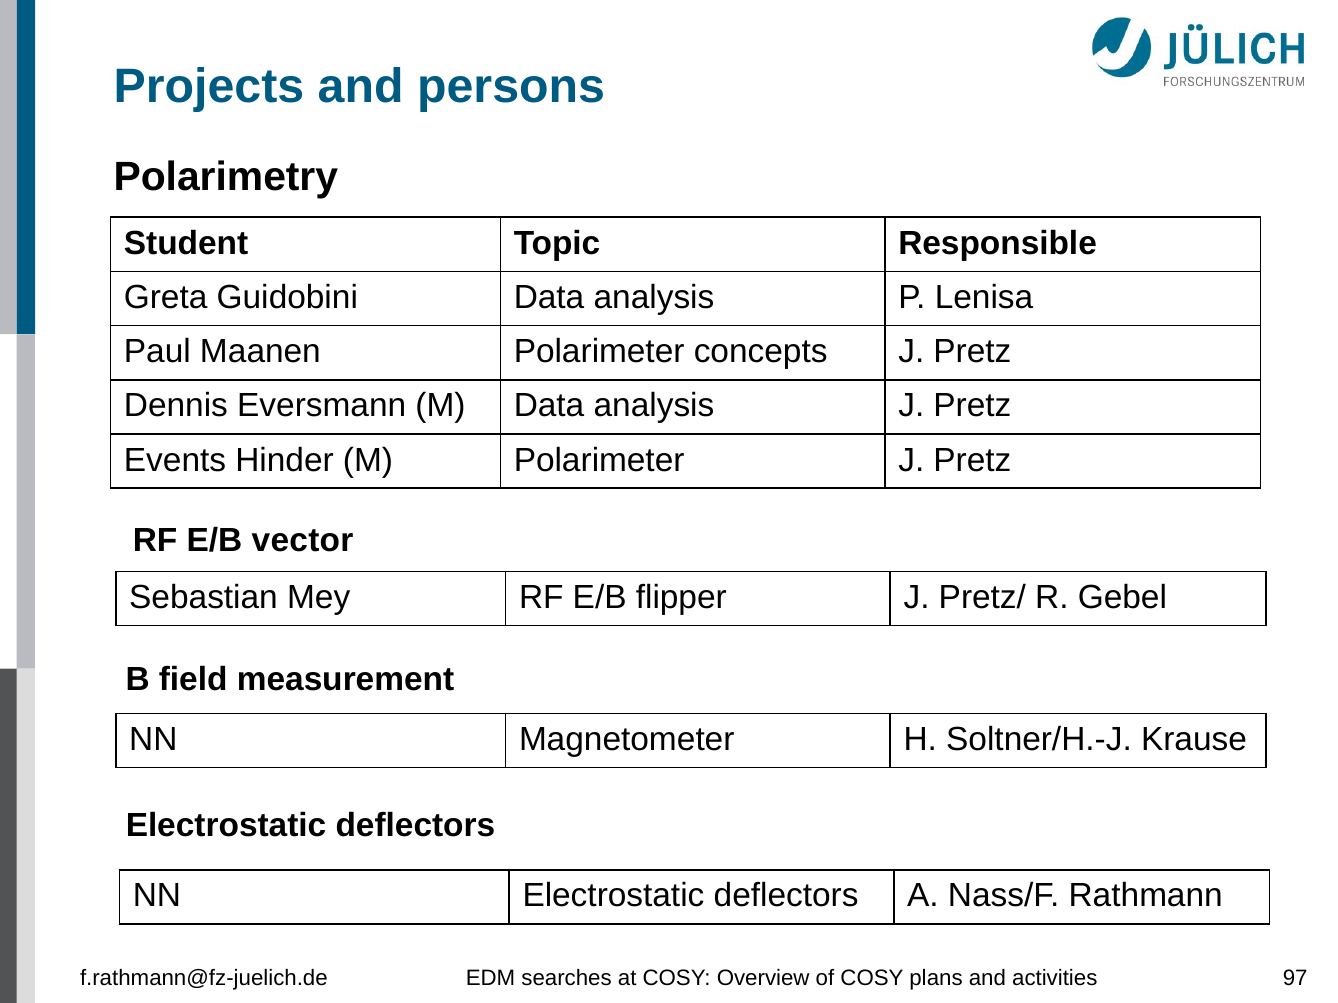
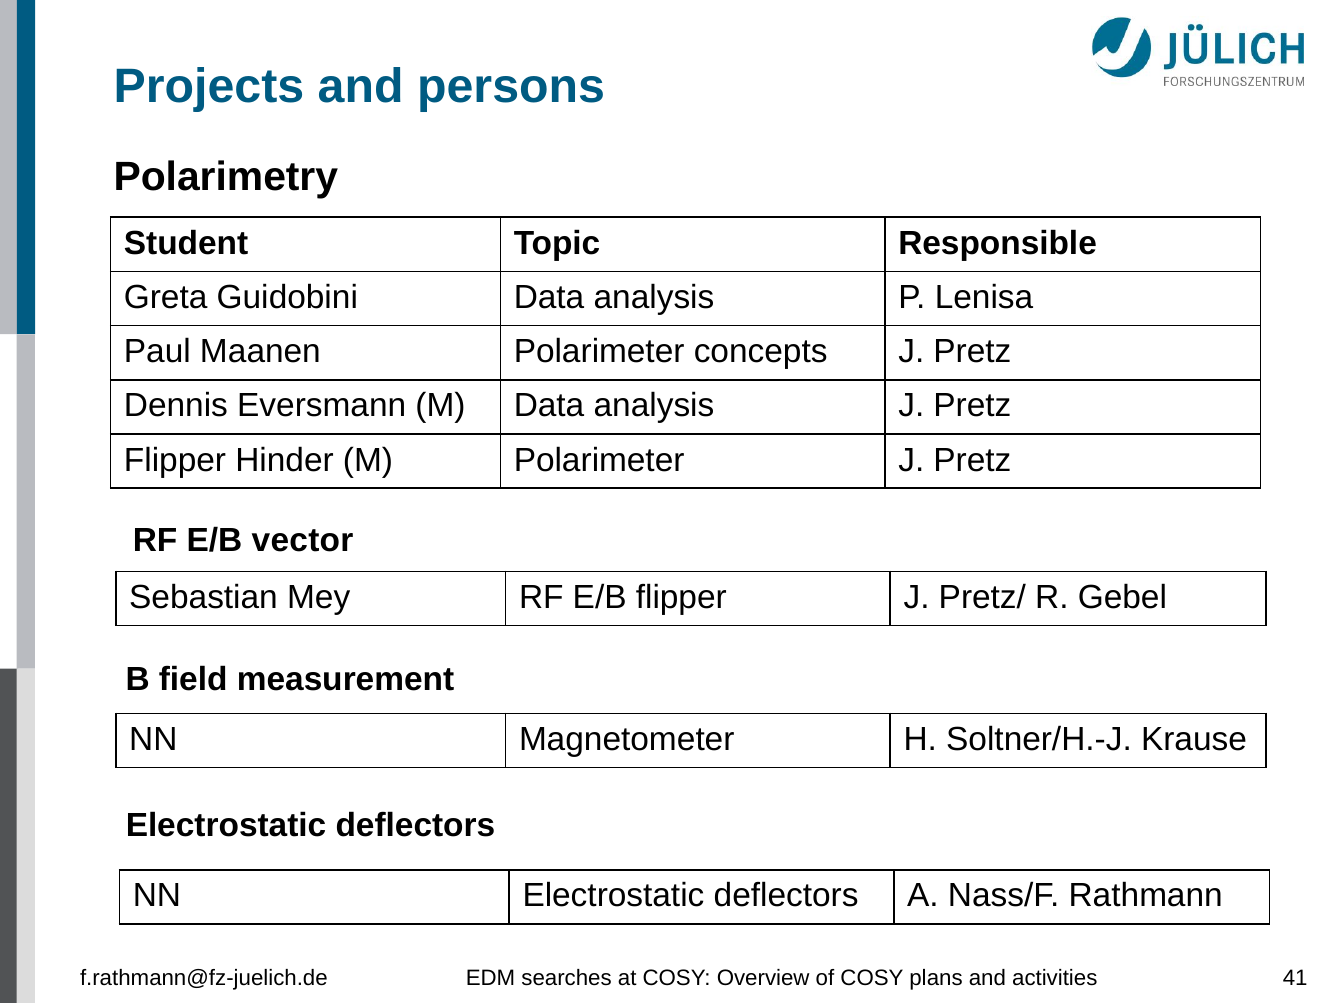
Events: Events -> Flipper (175, 460)
97: 97 -> 41 (1295, 978)
